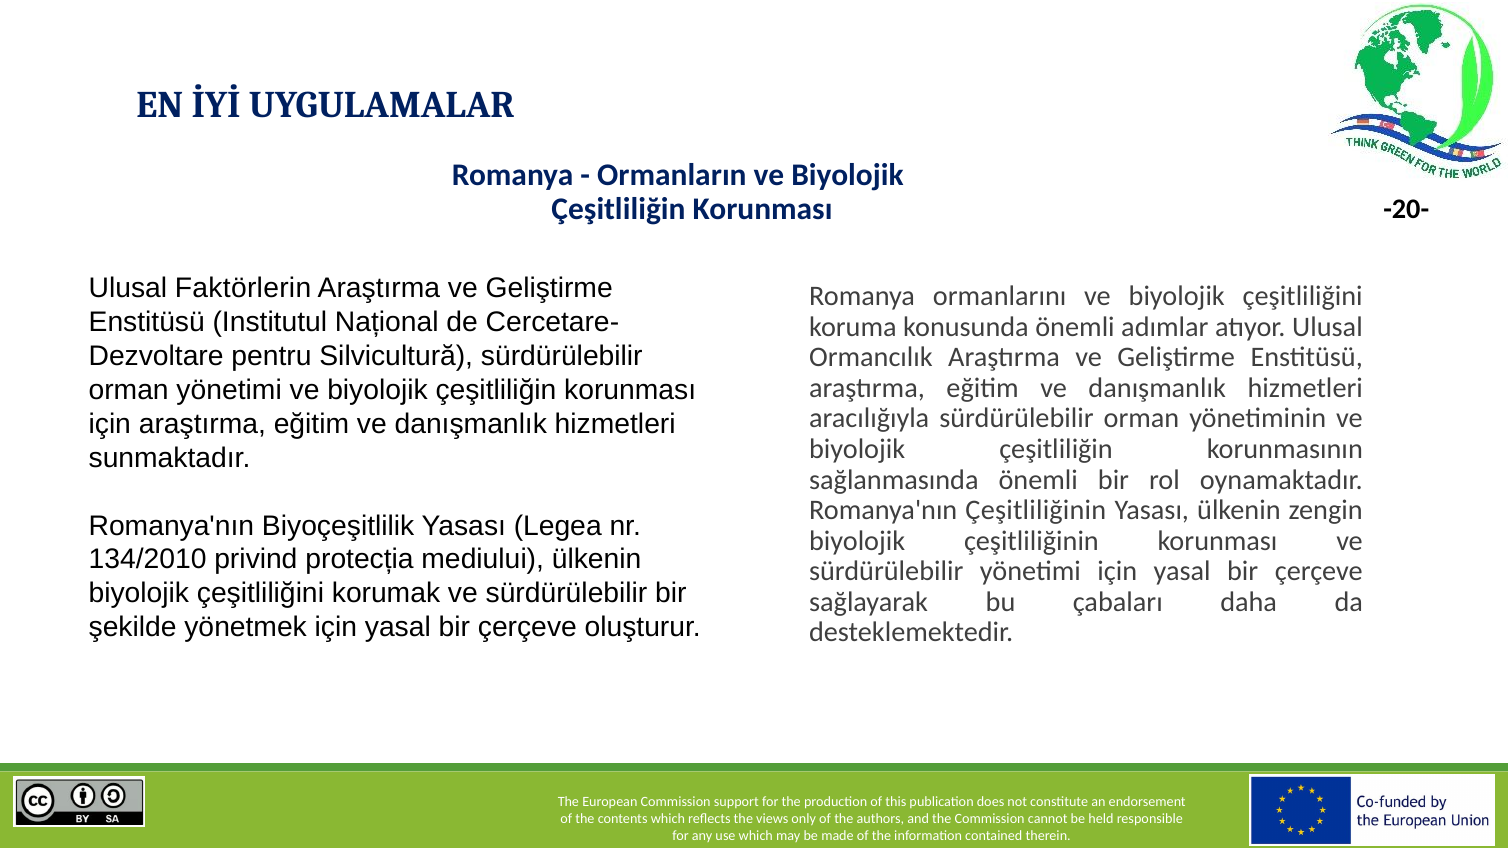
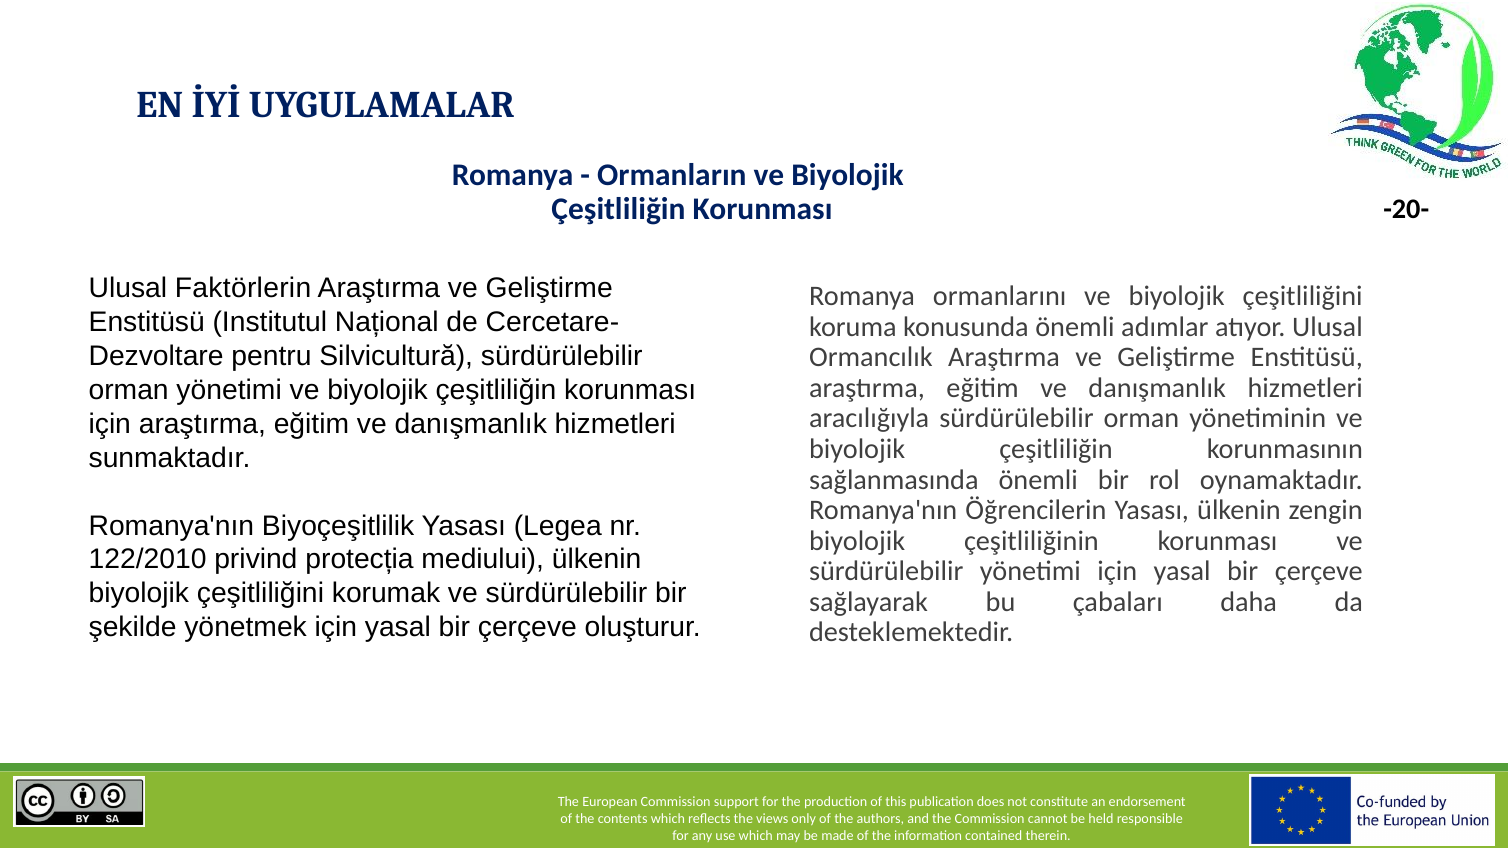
Romanya'nın Çeşitliliğinin: Çeşitliliğinin -> Öğrencilerin (1036, 510)
134/2010: 134/2010 -> 122/2010 (148, 560)
